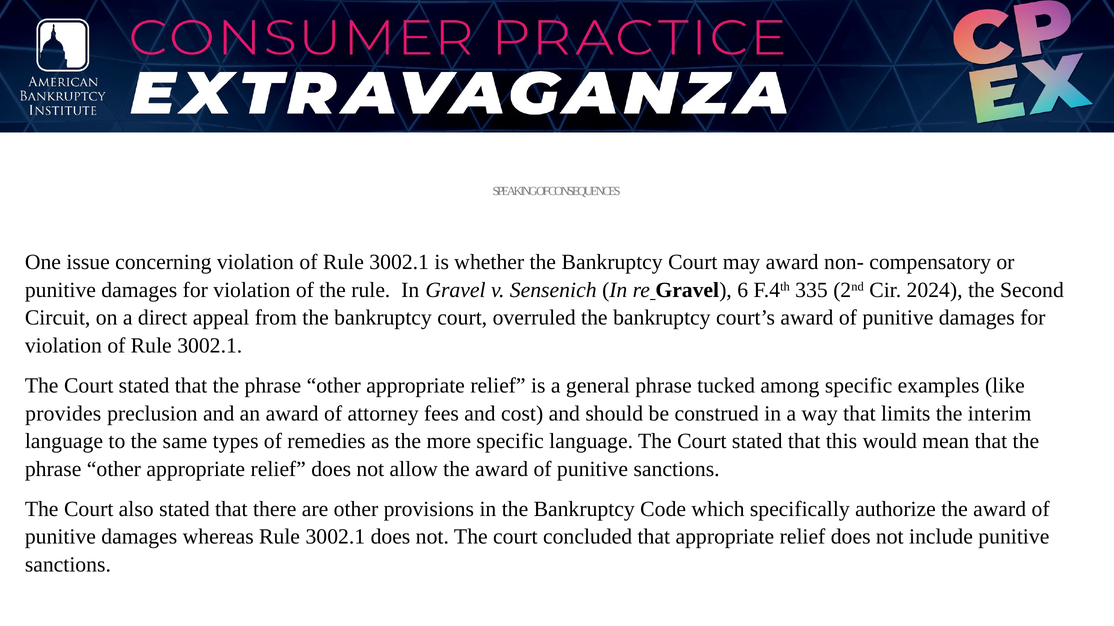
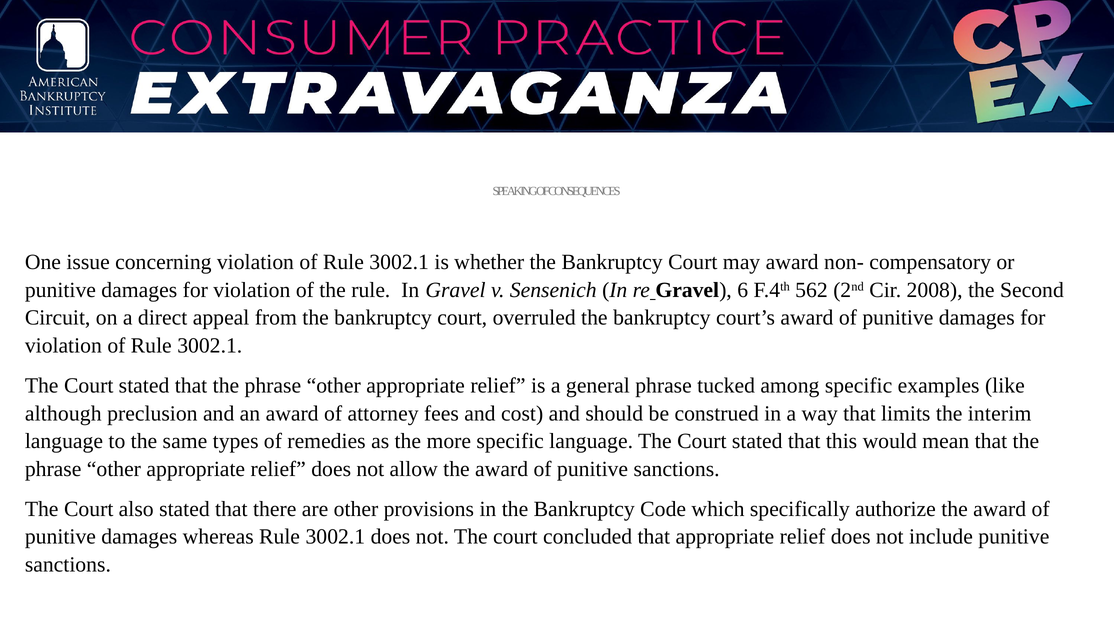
335: 335 -> 562 (811, 290)
2024: 2024 -> 2008 (935, 290)
provides: provides -> although (63, 414)
